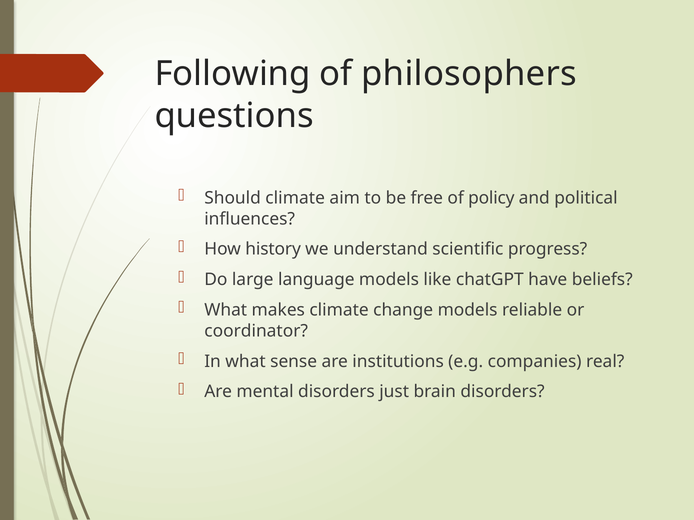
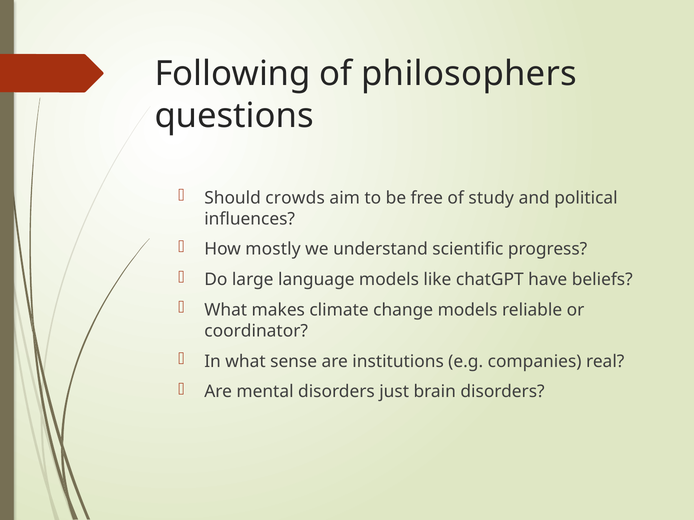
Should climate: climate -> crowds (295, 198)
policy: policy -> study (491, 198)
history: history -> mostly (273, 249)
